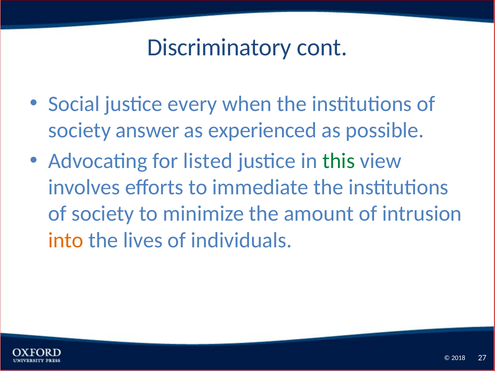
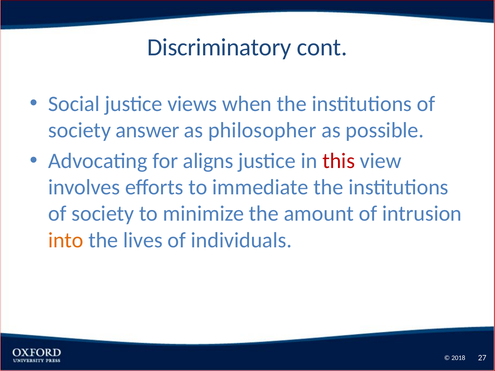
every: every -> views (192, 104)
experienced: experienced -> philosopher (262, 130)
listed: listed -> aligns (208, 161)
this colour: green -> red (339, 161)
